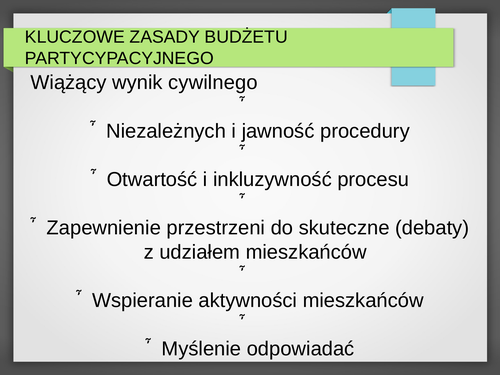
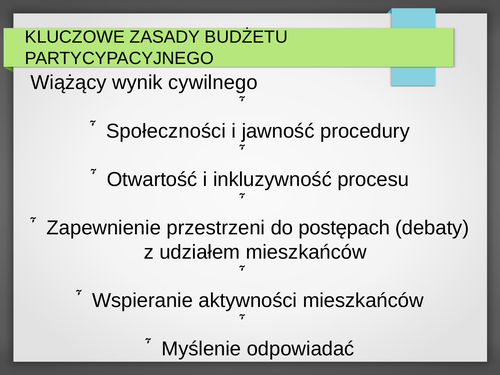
Niezależnych: Niezależnych -> Społeczności (166, 131)
skuteczne: skuteczne -> postępach (344, 228)
